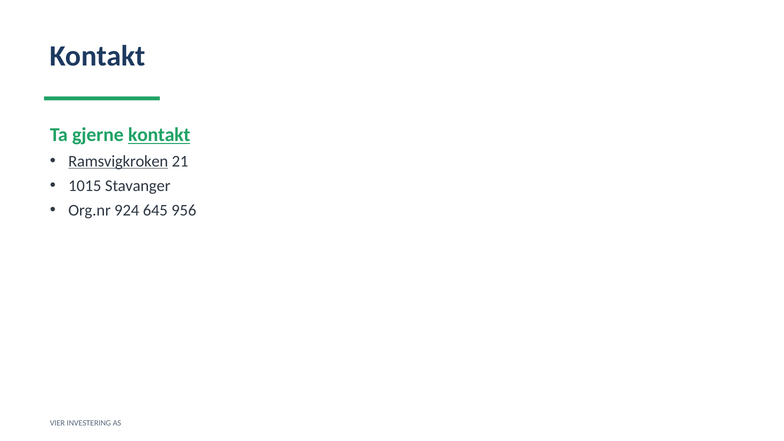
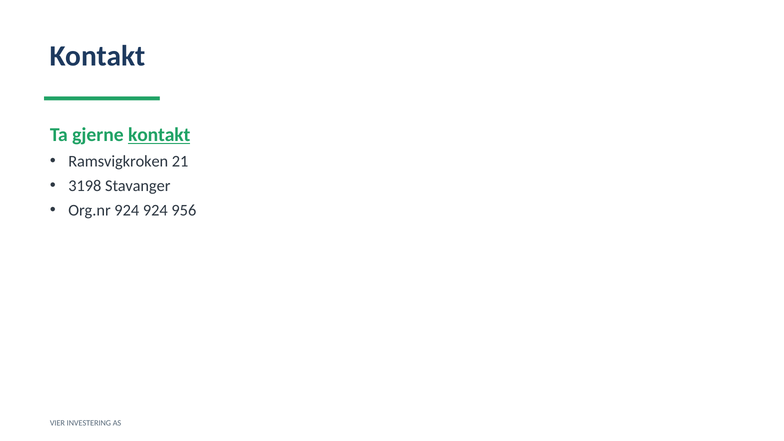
Ramsvigkroken underline: present -> none (118, 161)
1015: 1015 -> 3198 (85, 186)
924 645: 645 -> 924 (155, 210)
